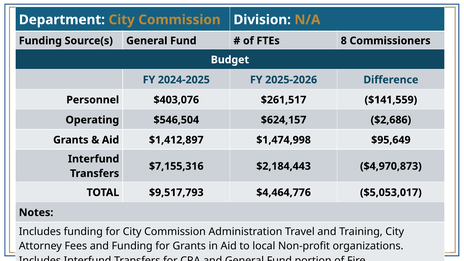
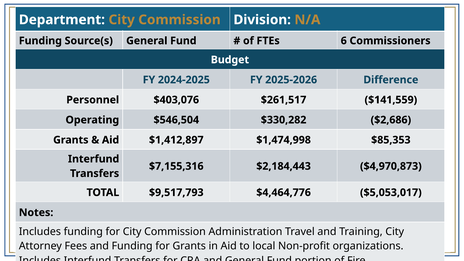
8: 8 -> 6 (344, 41)
$624,157: $624,157 -> $330,282 (284, 120)
$95,649: $95,649 -> $85,353 (391, 140)
